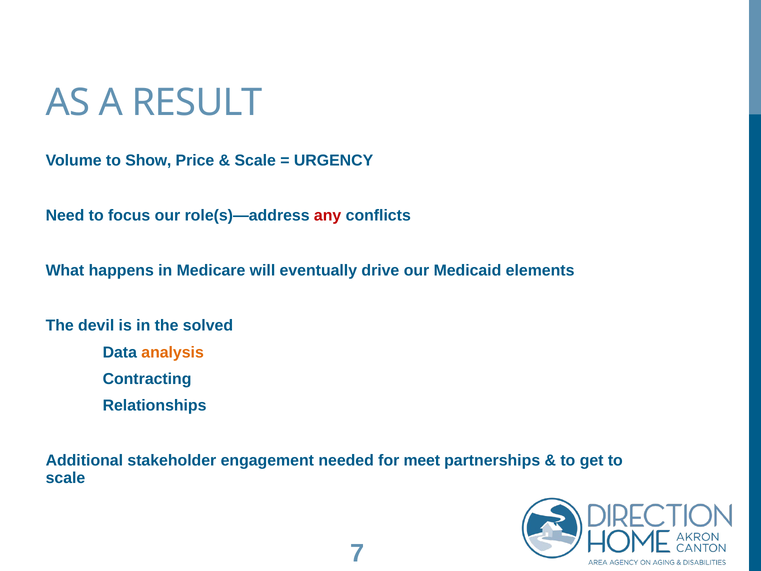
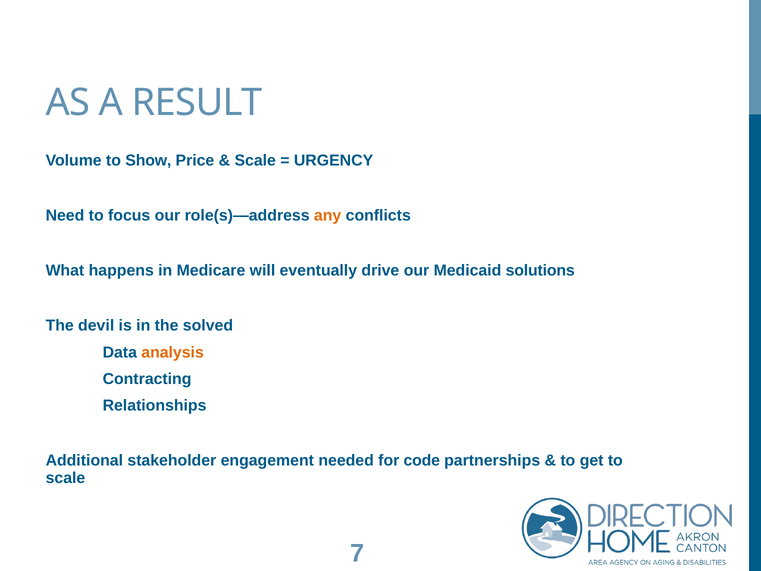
any colour: red -> orange (328, 215)
elements: elements -> solutions (540, 270)
meet: meet -> code (422, 460)
